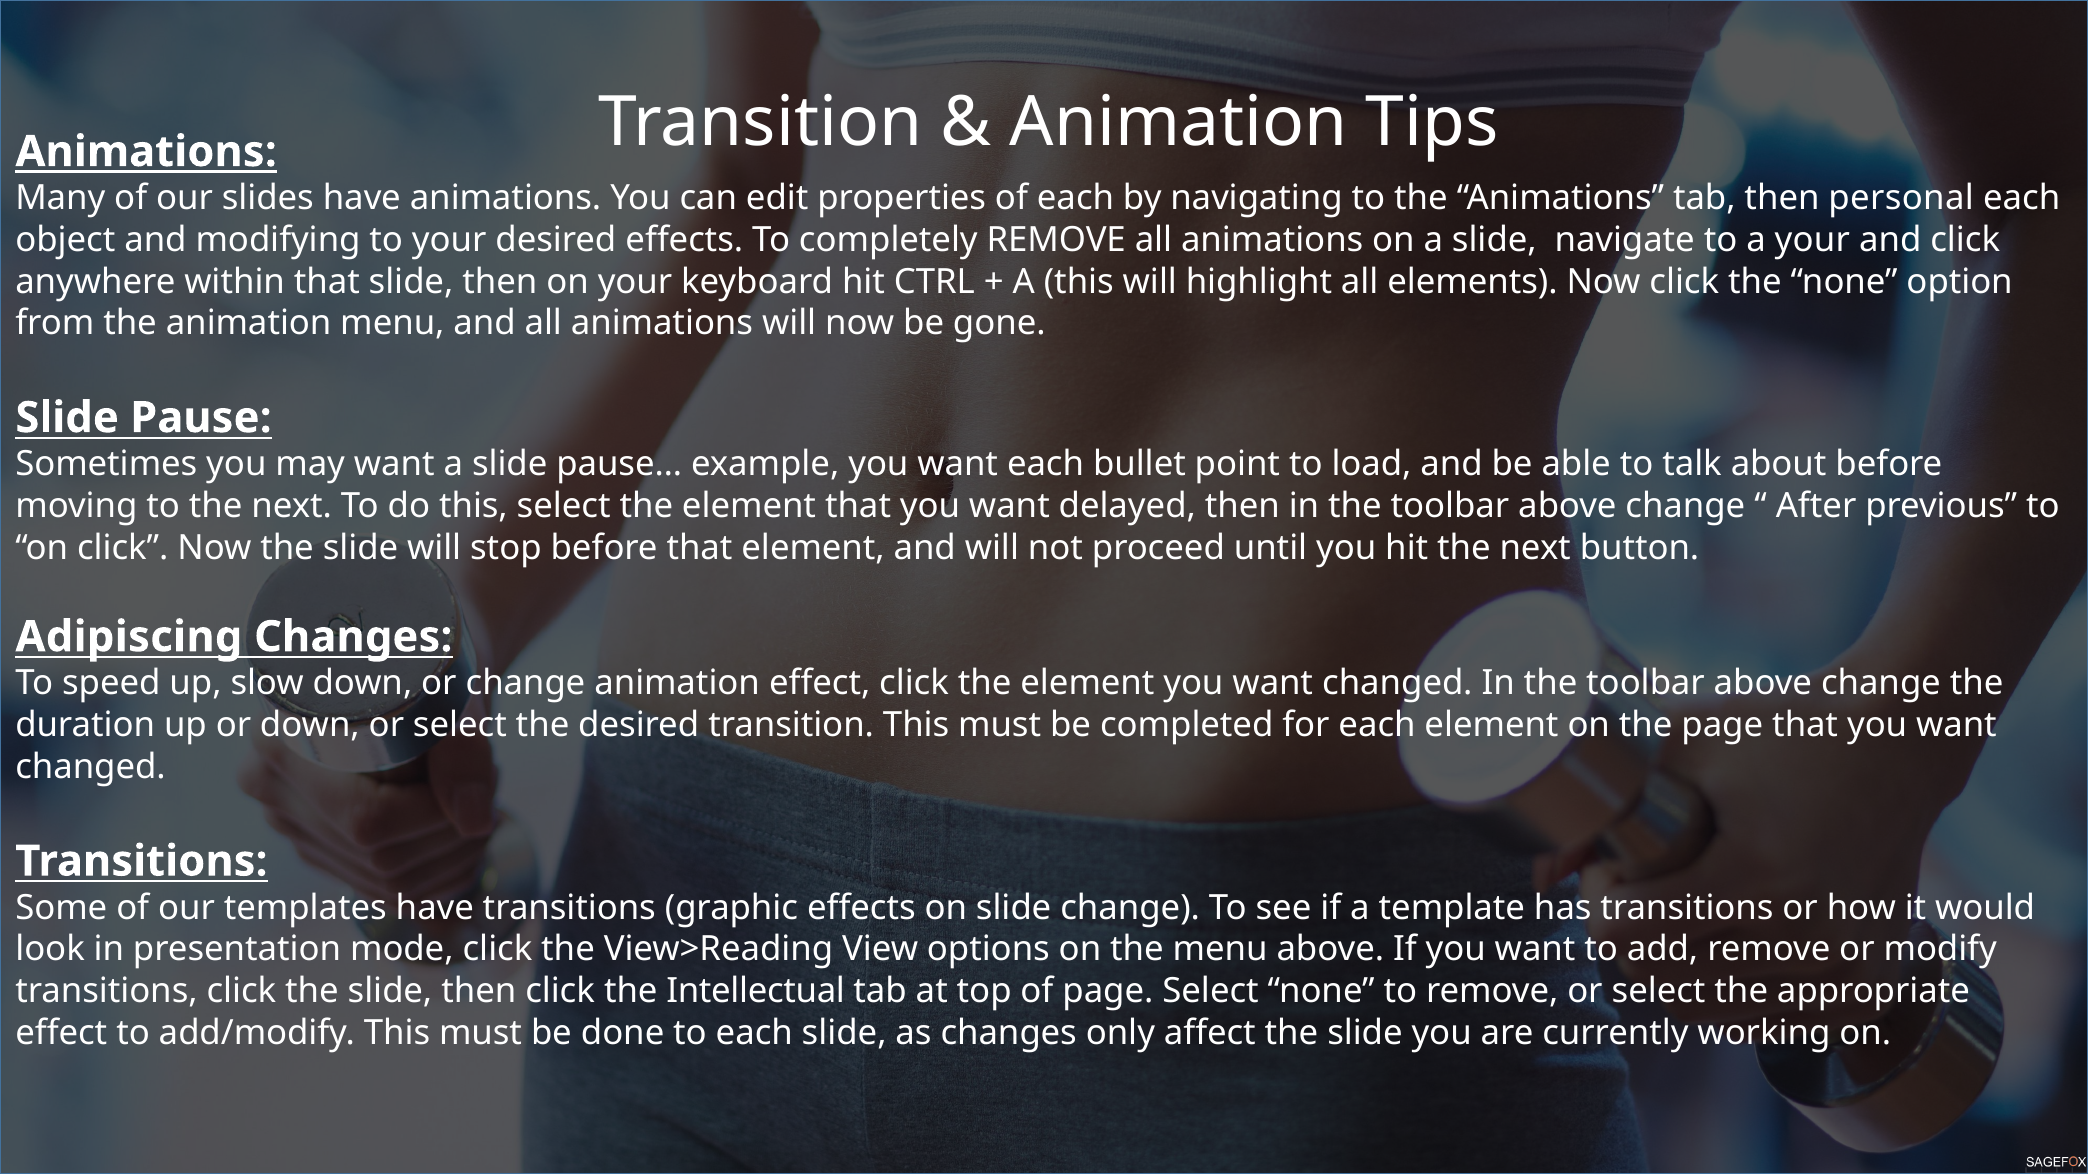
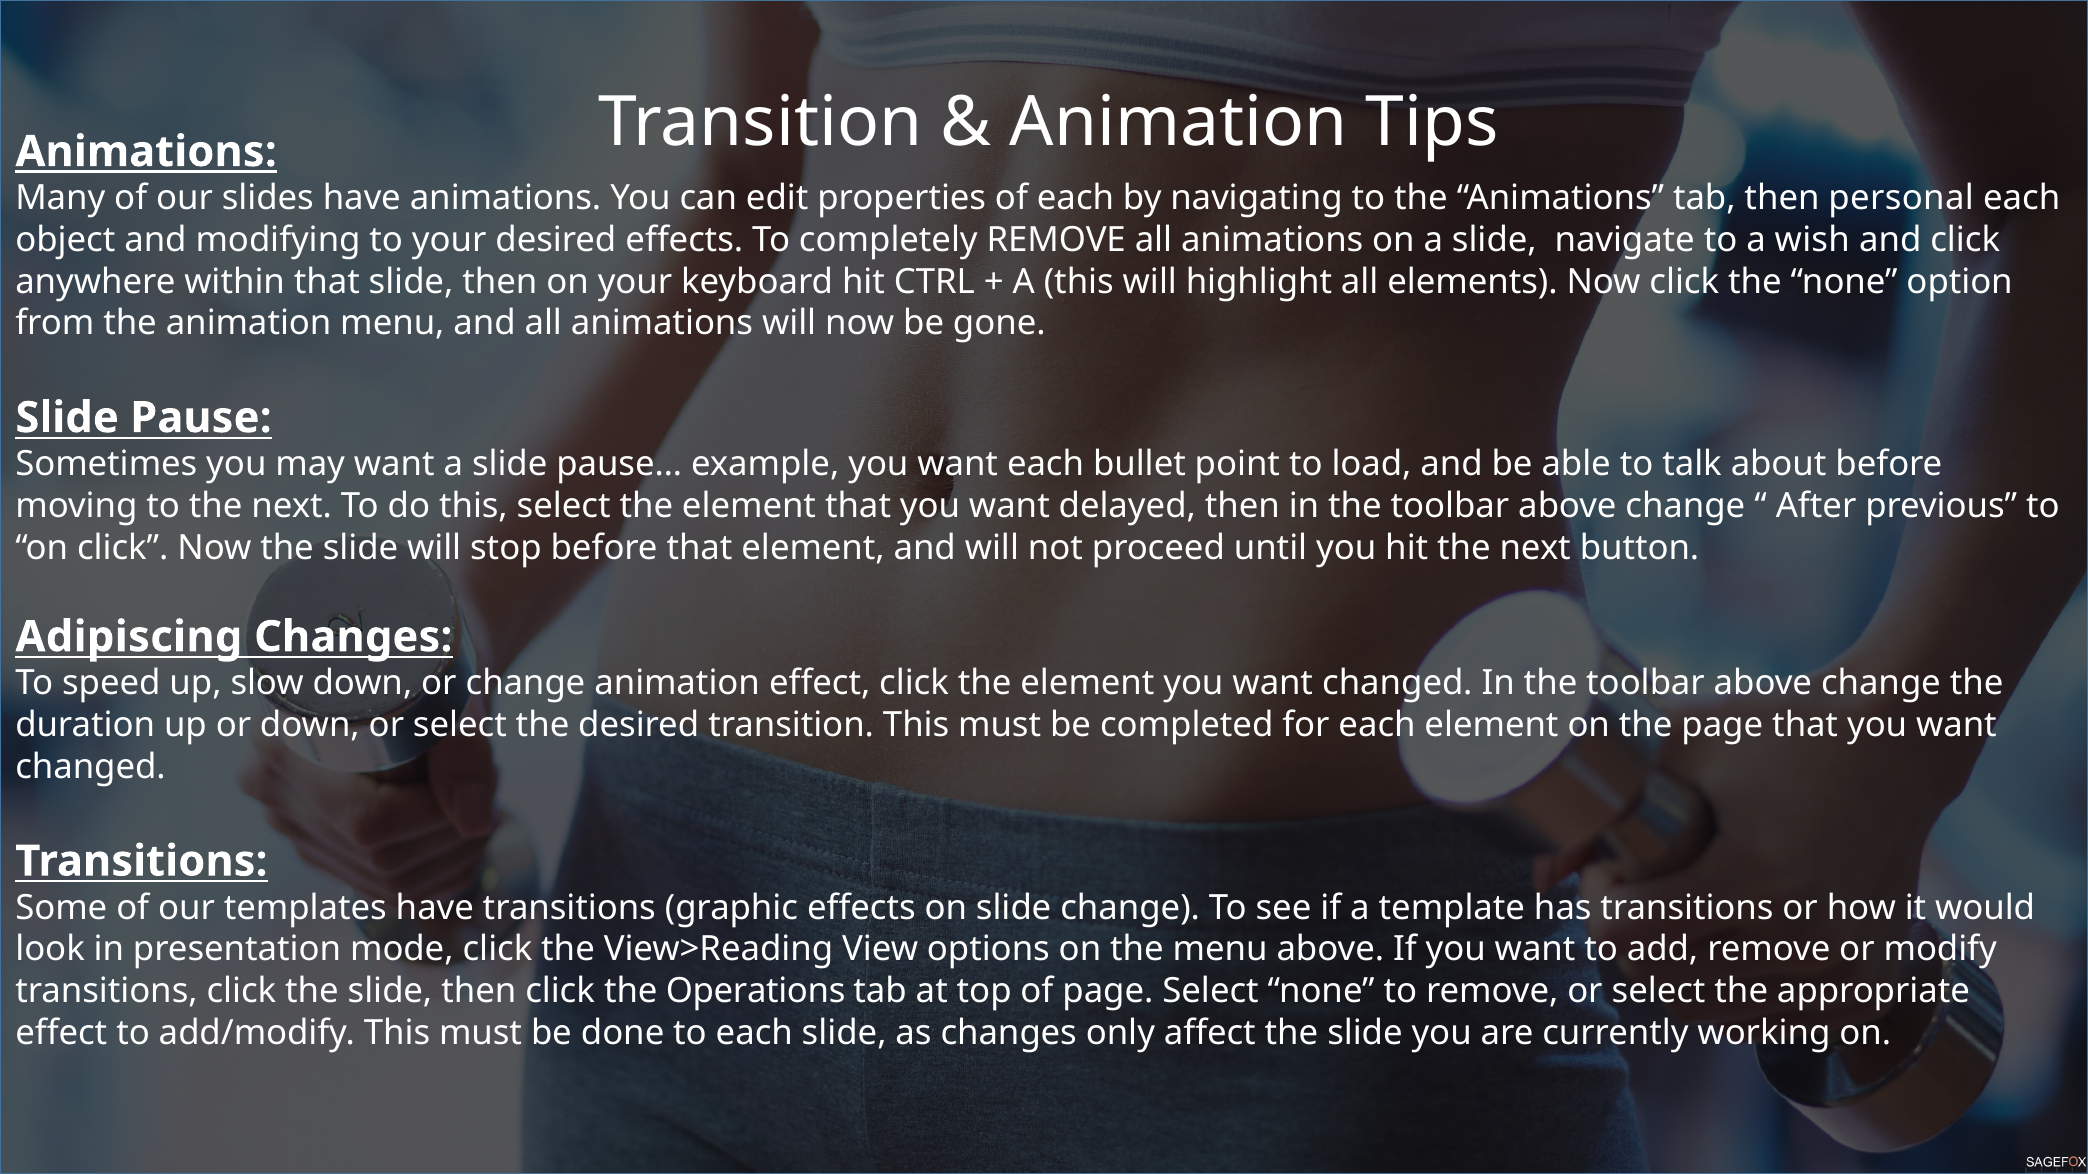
a your: your -> wish (1812, 240)
Intellectual: Intellectual -> Operations (756, 991)
